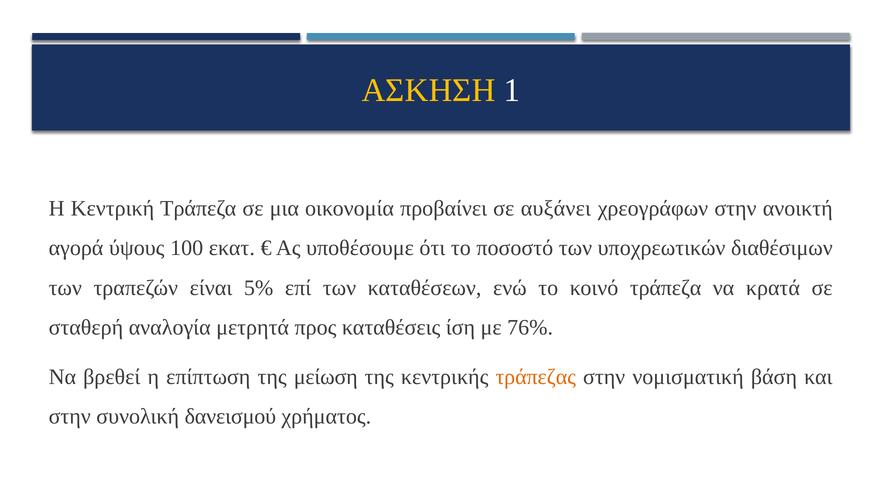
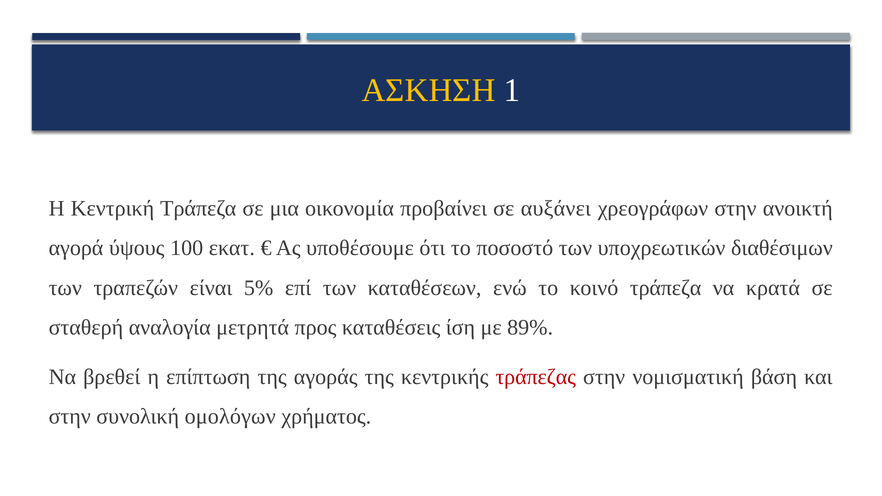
76%: 76% -> 89% (530, 328)
μείωση: μείωση -> αγοράς (326, 377)
τράπεζας colour: orange -> red (536, 377)
δανεισμού: δανεισμού -> ομολόγων (230, 417)
